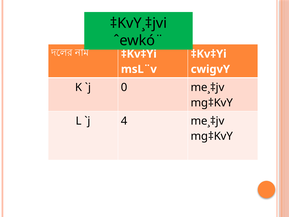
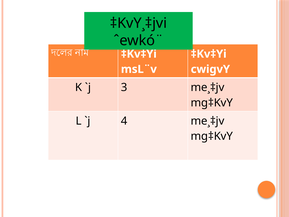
0: 0 -> 3 (124, 87)
